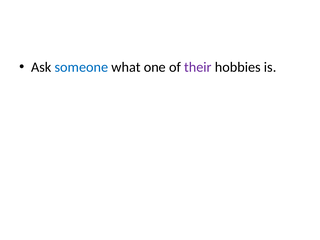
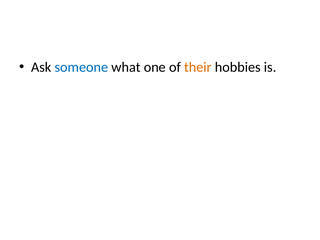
their colour: purple -> orange (198, 67)
